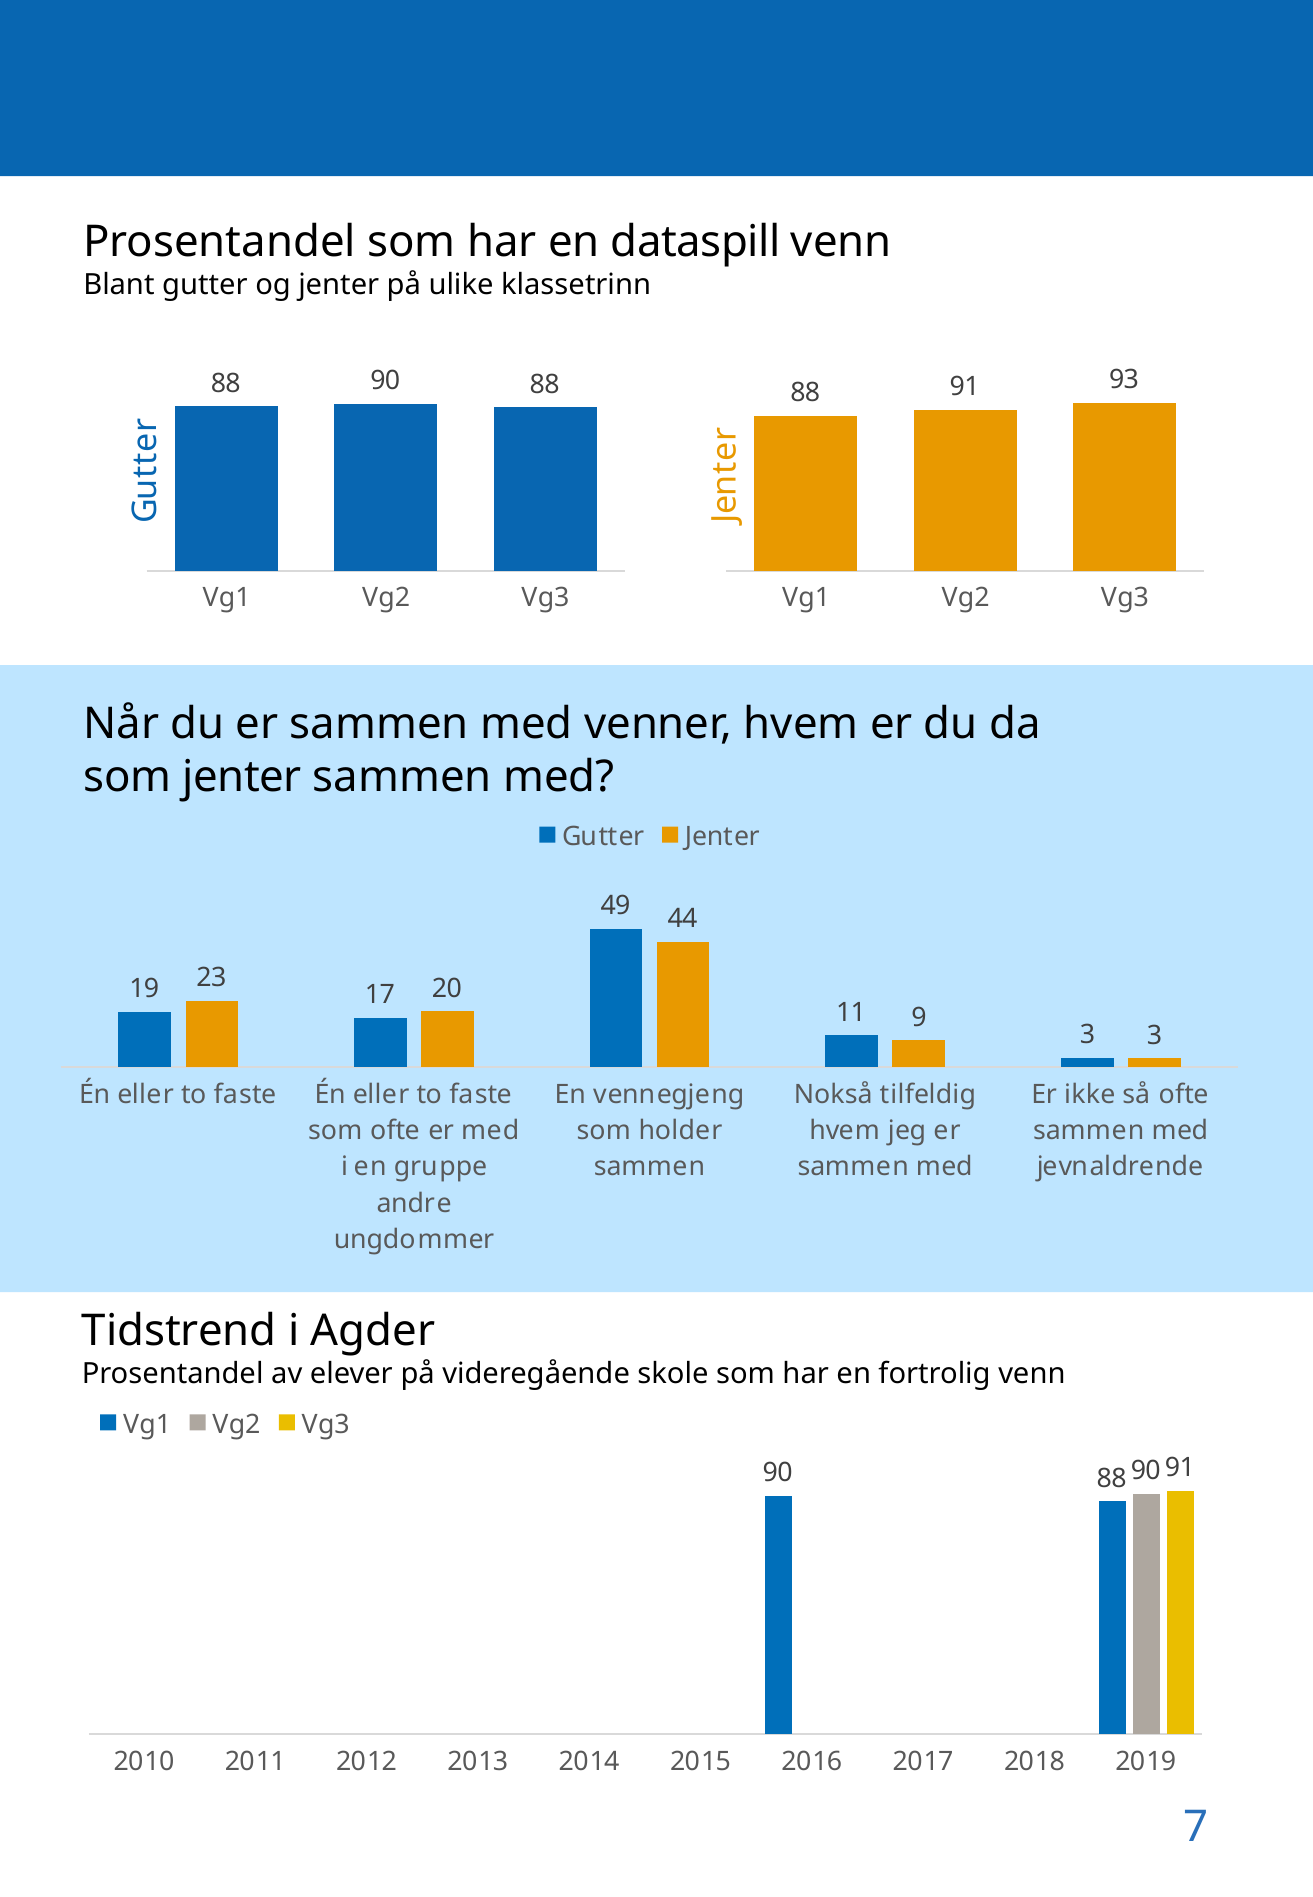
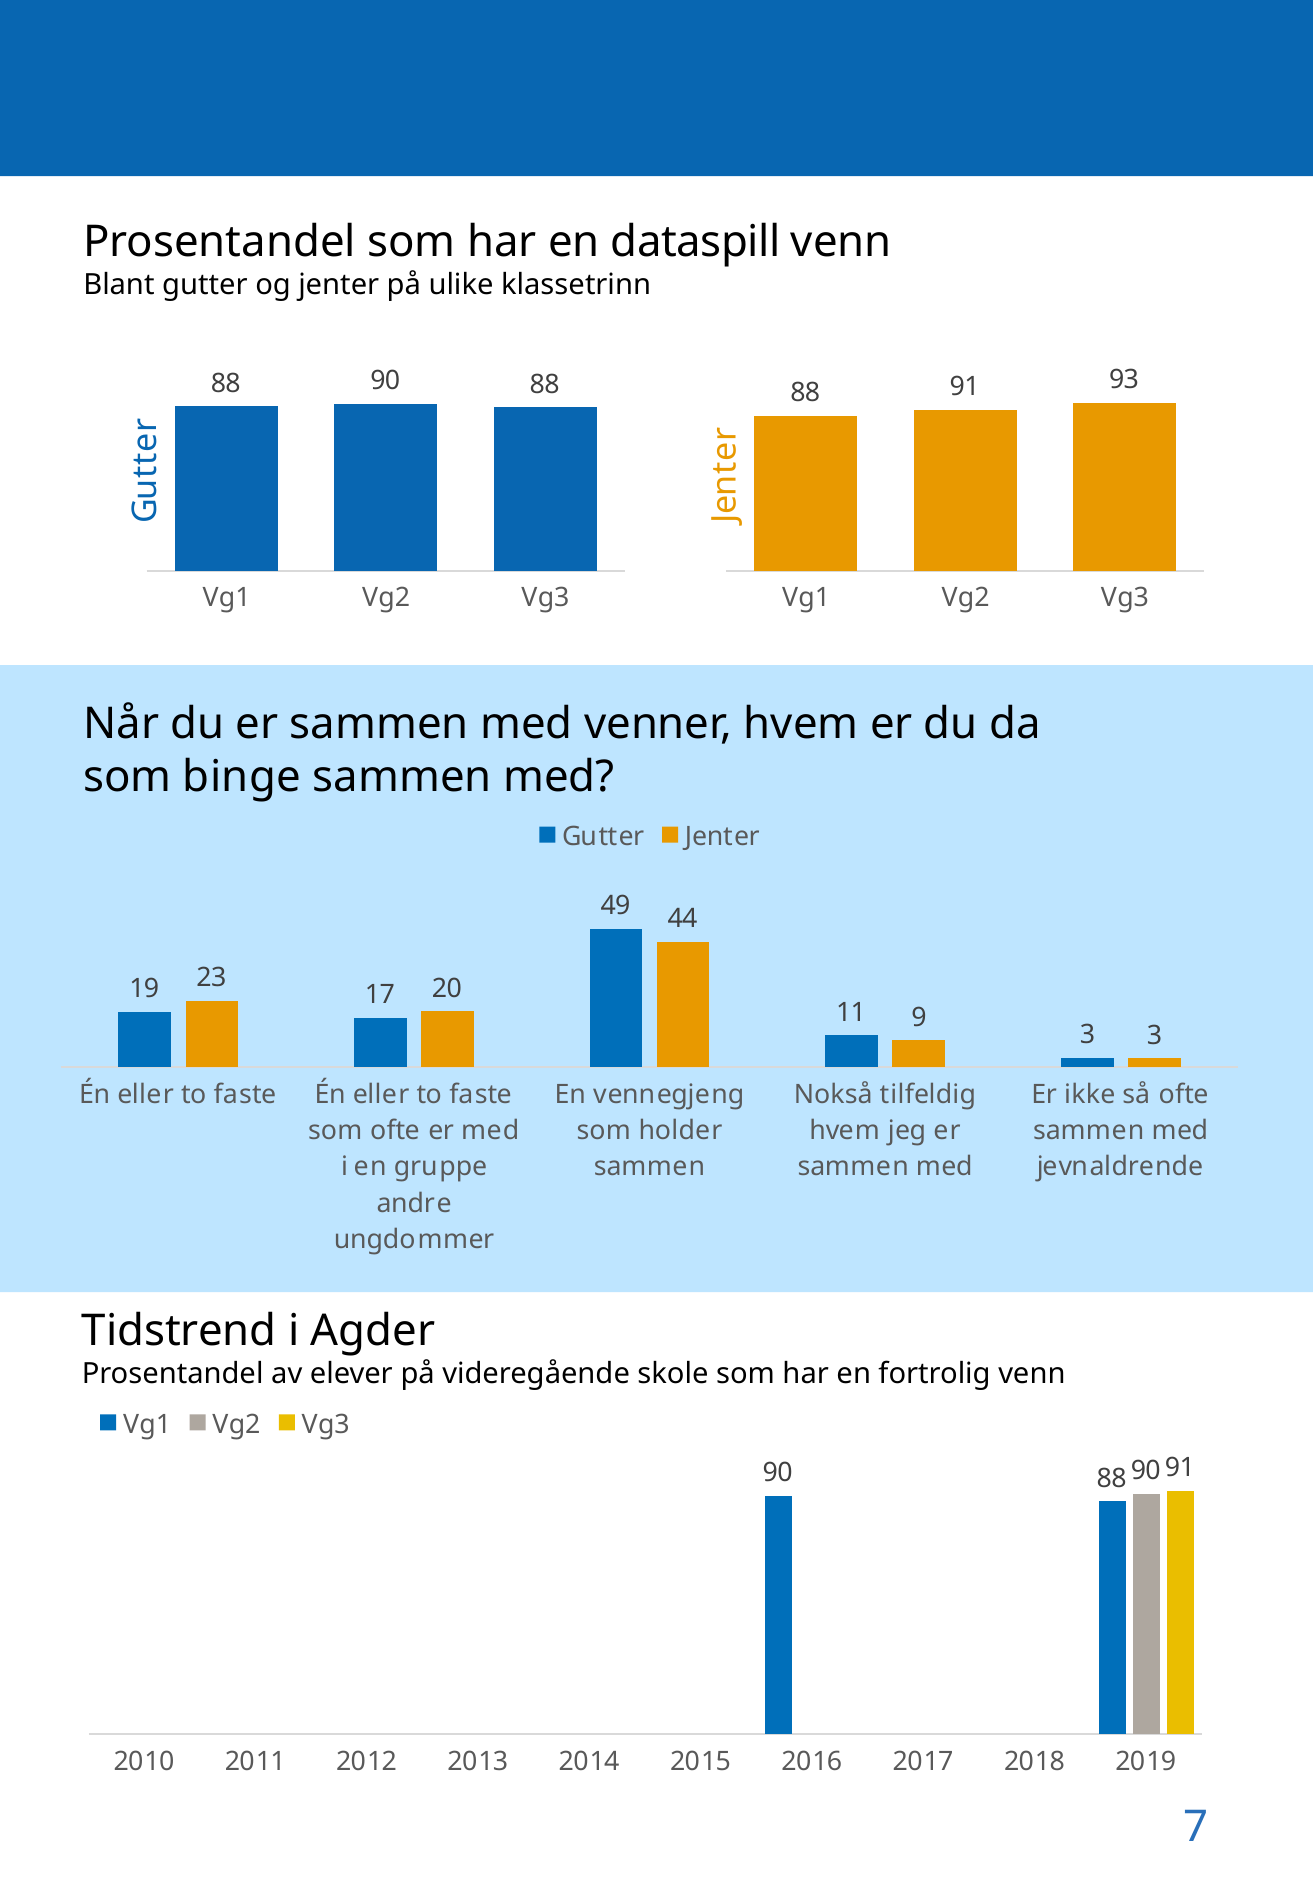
som jenter: jenter -> binge (242, 777)
